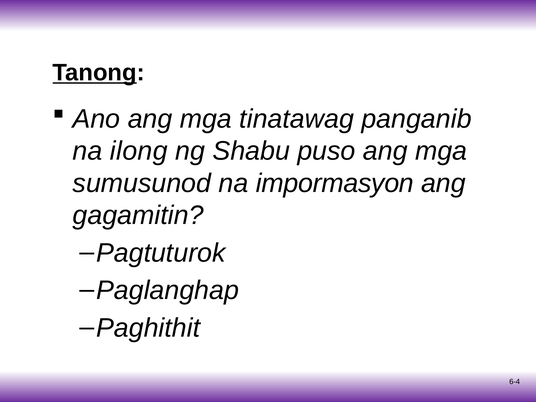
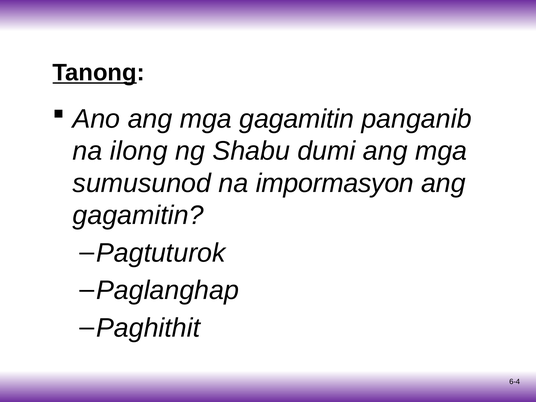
mga tinatawag: tinatawag -> gagamitin (297, 119)
puso: puso -> dumi (326, 151)
